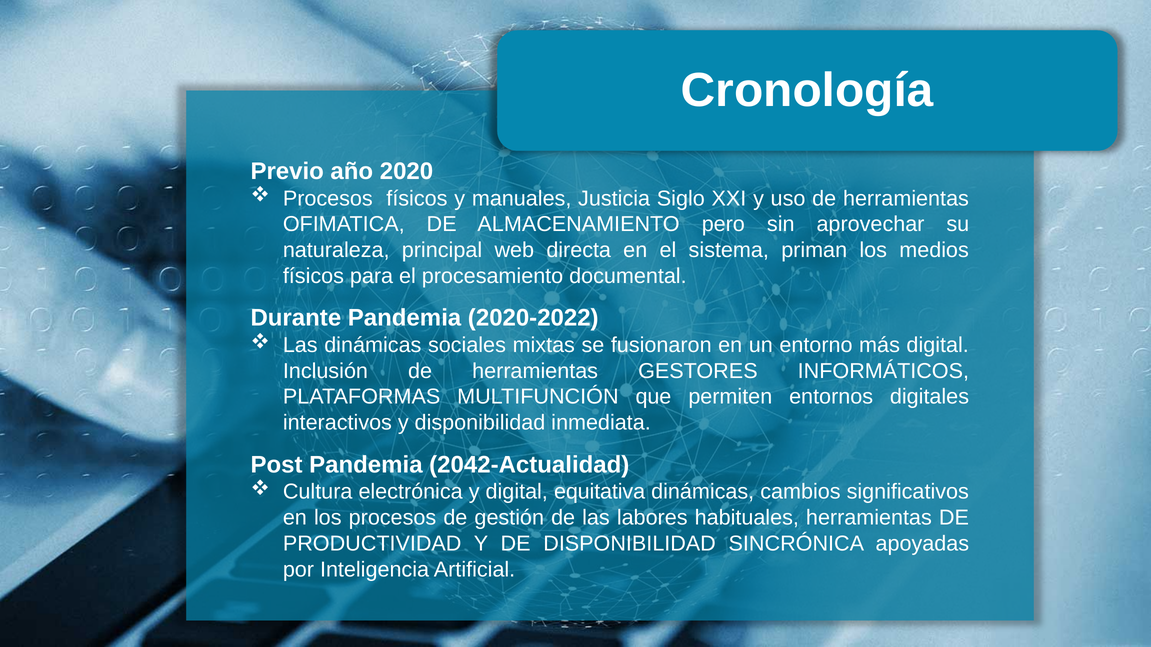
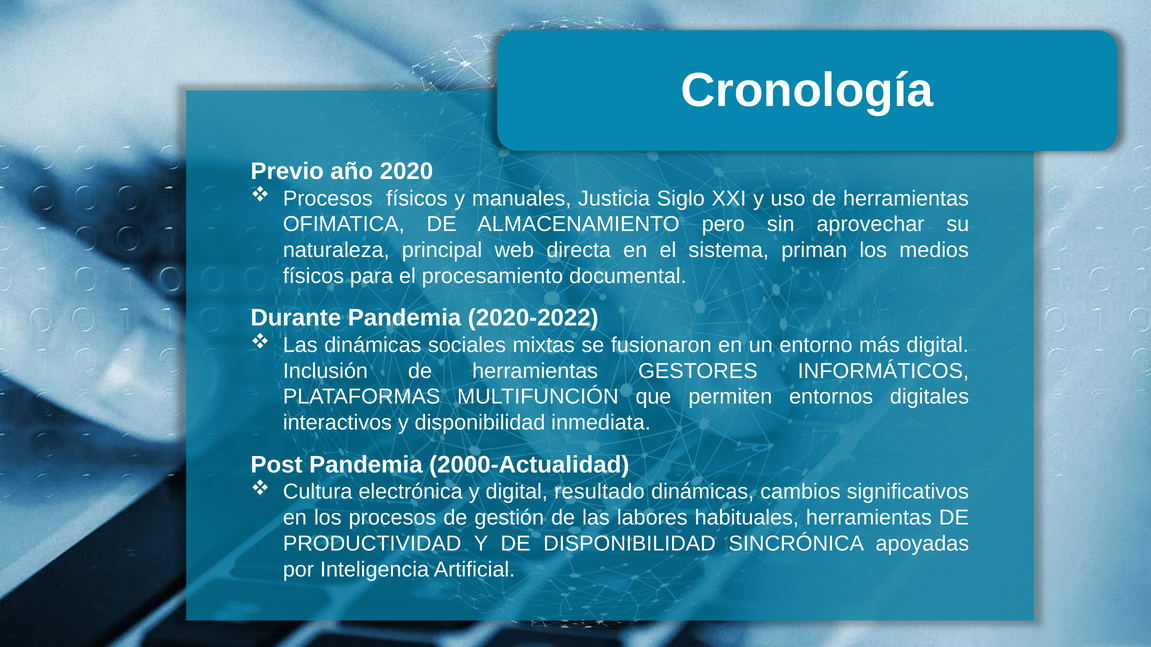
2042-Actualidad: 2042-Actualidad -> 2000-Actualidad (529, 465)
equitativa: equitativa -> resultado (599, 492)
